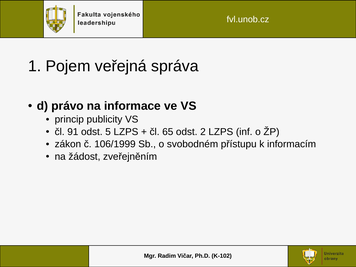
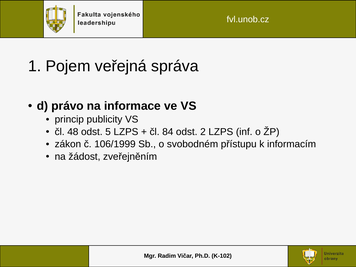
91: 91 -> 48 (73, 132)
65: 65 -> 84 (168, 132)
